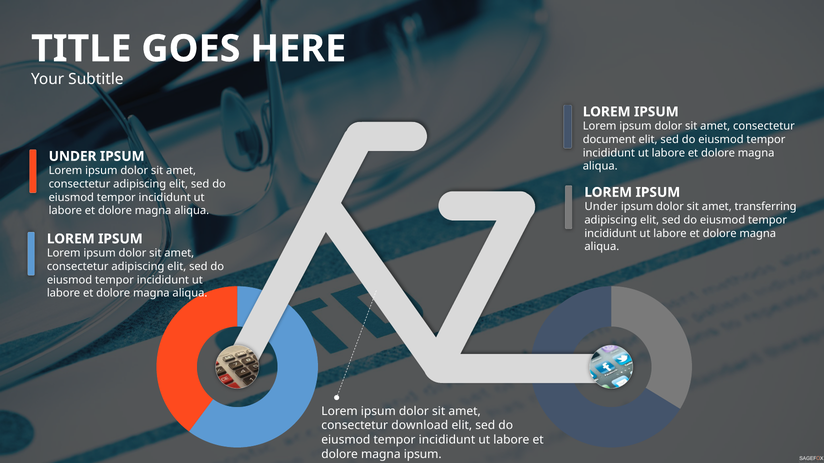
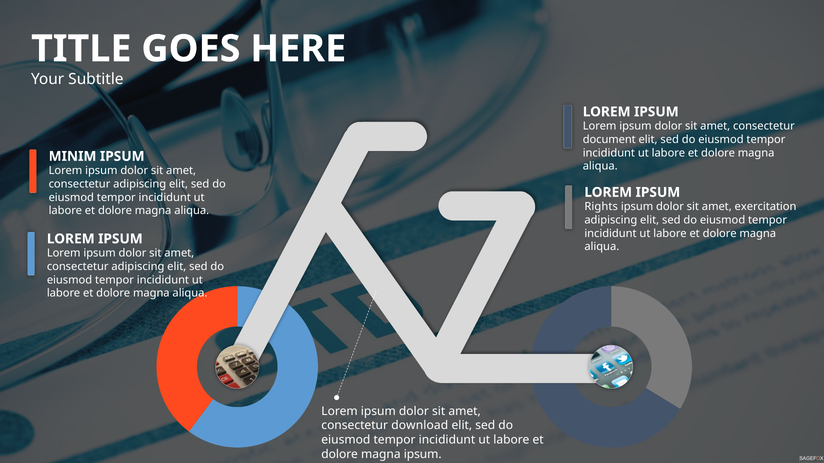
UNDER: UNDER -> MINIM (73, 157)
Under: Under -> Rights (601, 207)
transferring: transferring -> exercitation (766, 207)
